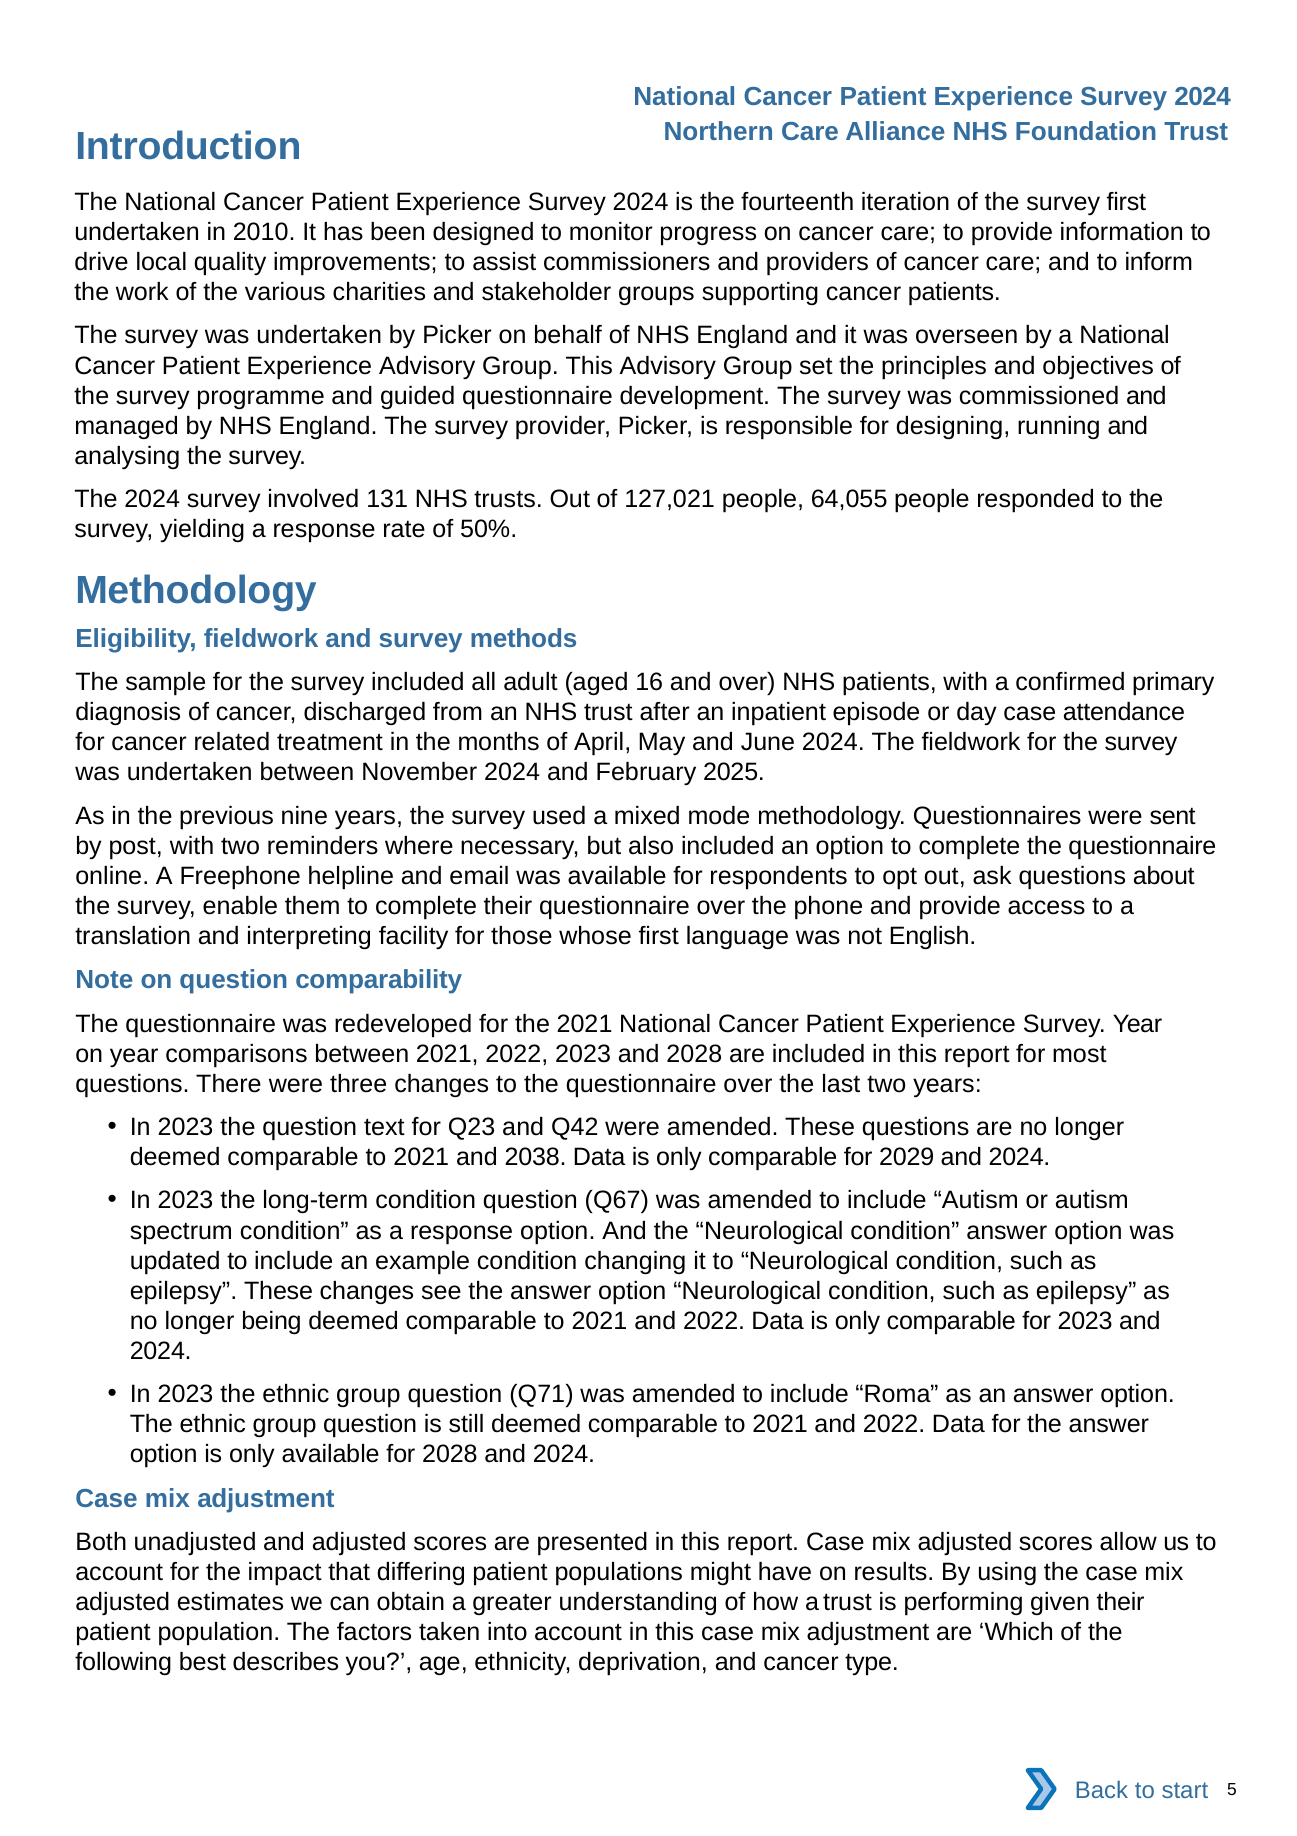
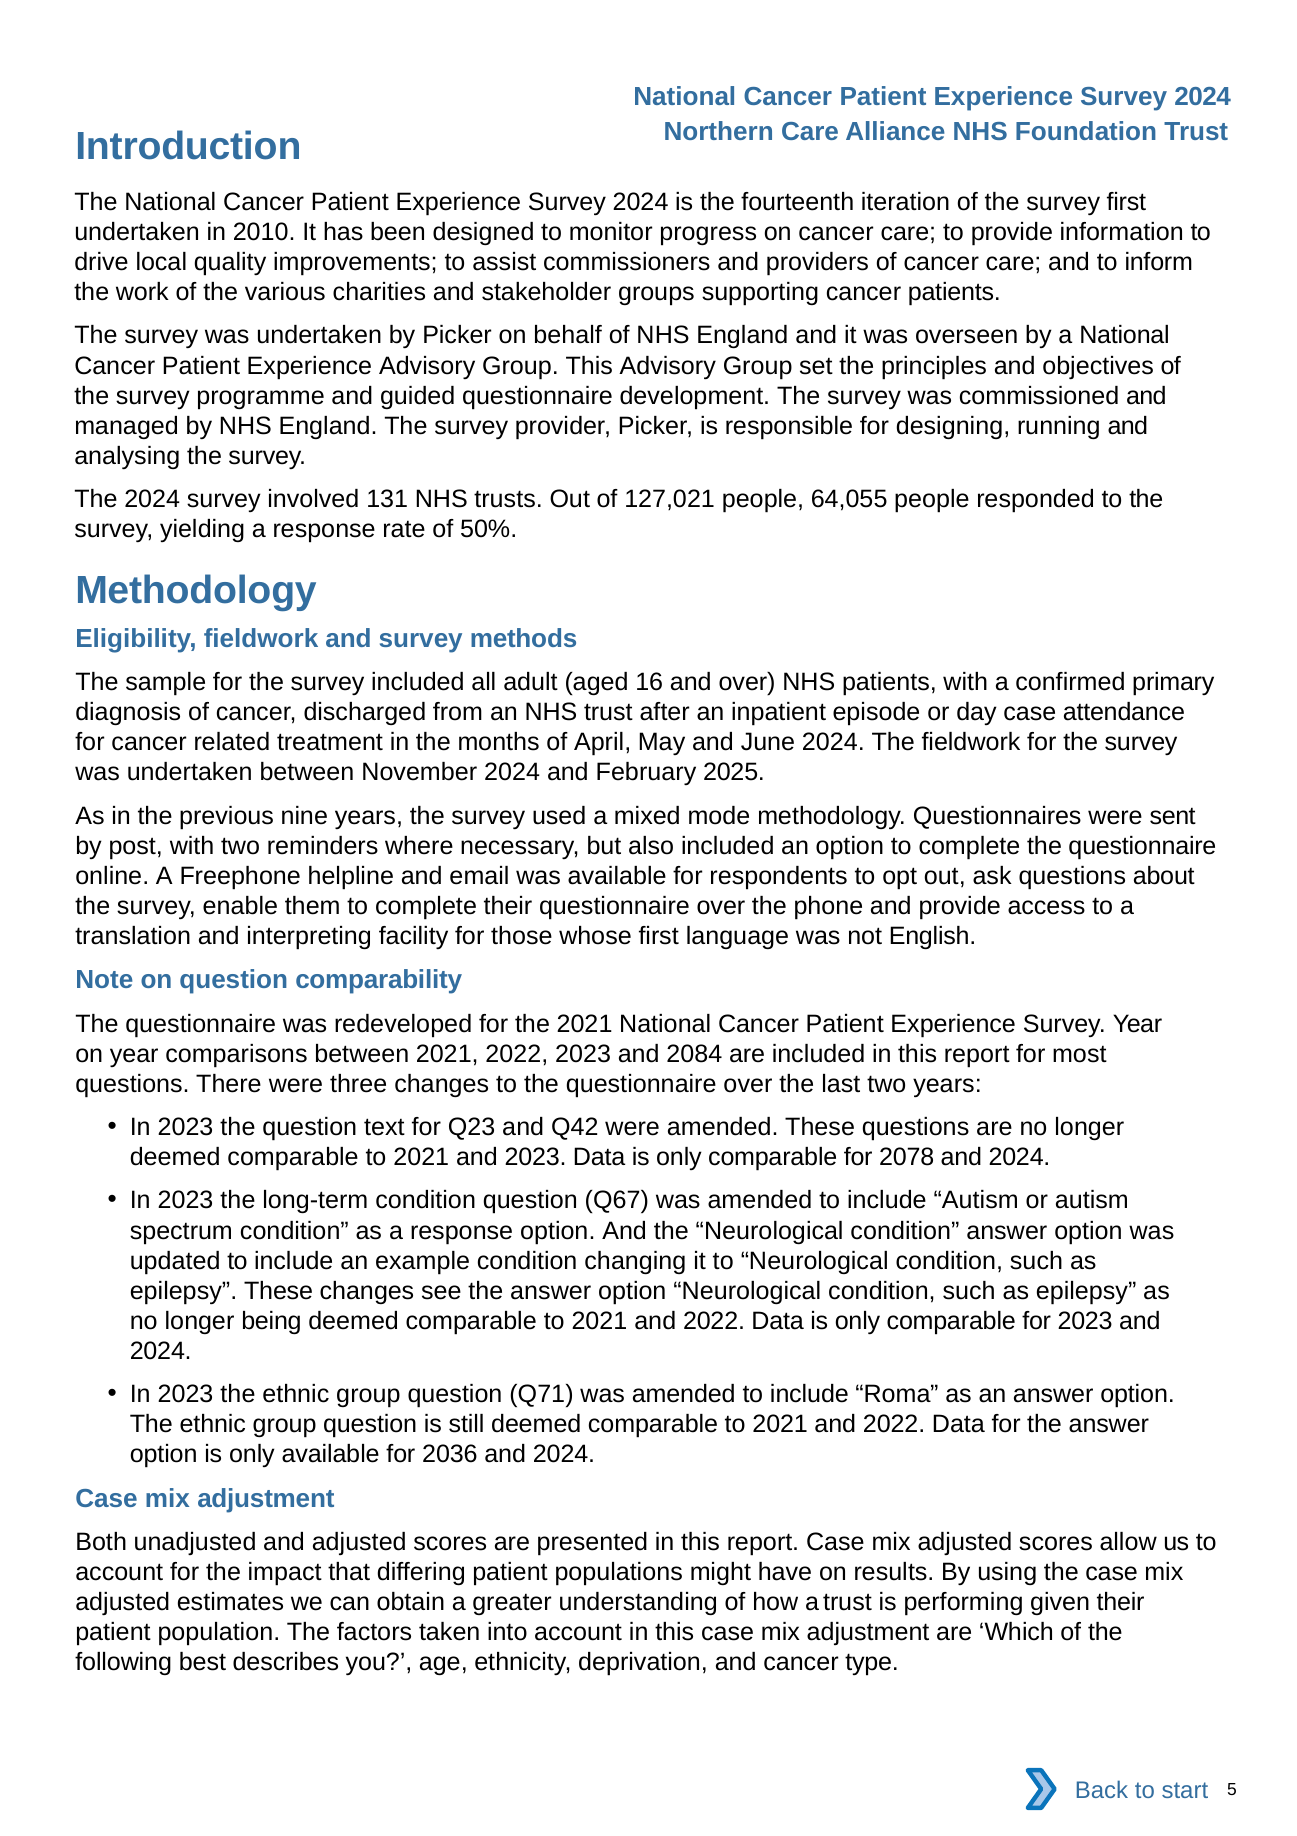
and 2028: 2028 -> 2084 (694, 1054)
and 2038: 2038 -> 2023 (536, 1157)
2029: 2029 -> 2078 (907, 1157)
for 2028: 2028 -> 2036 (450, 1454)
